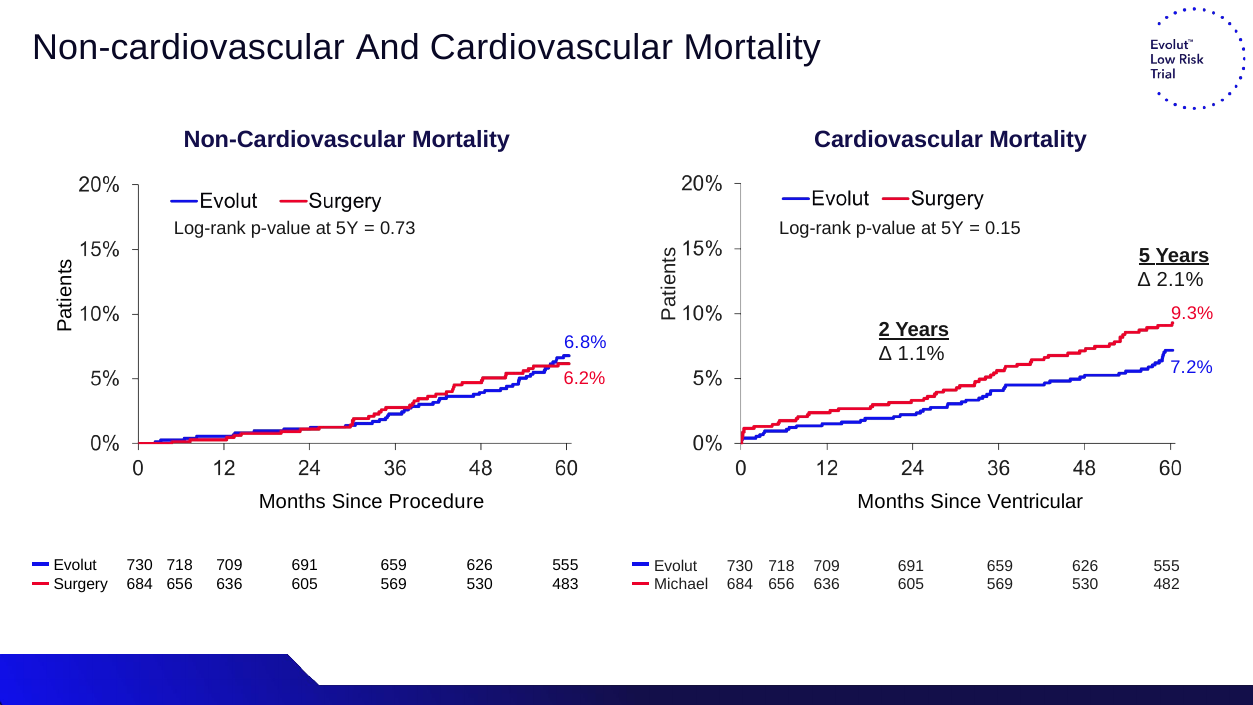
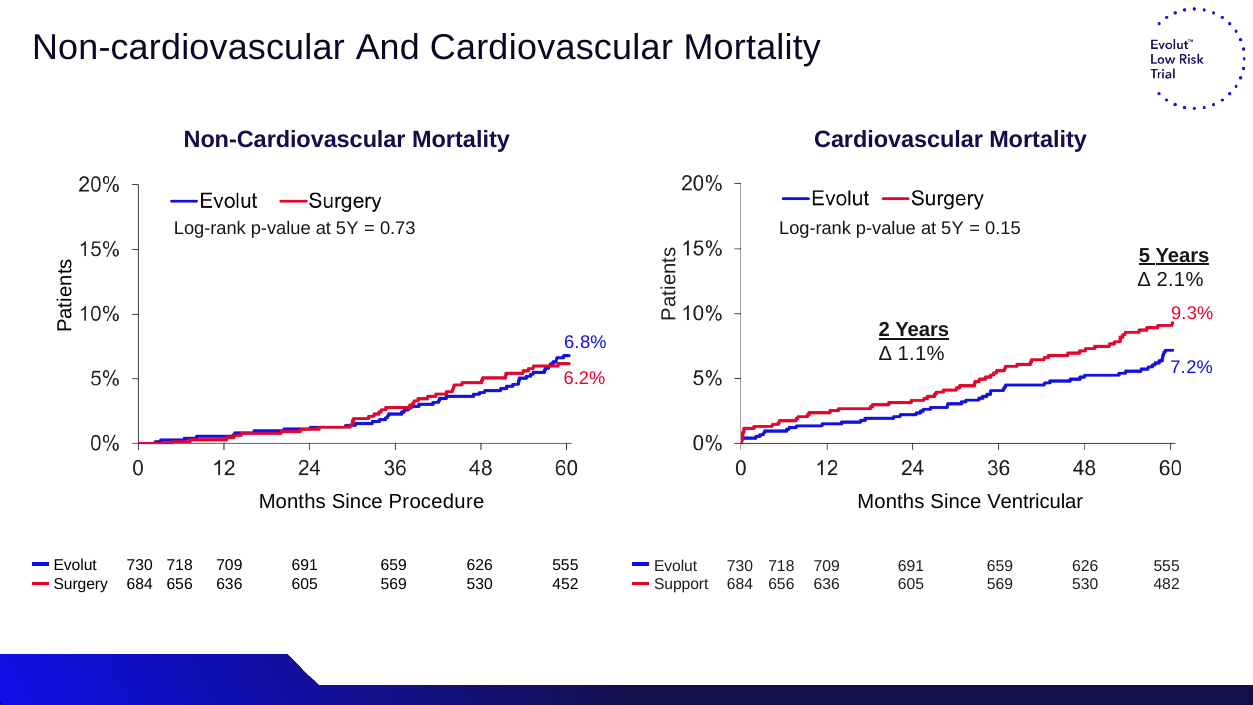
483: 483 -> 452 (565, 584)
Michael: Michael -> Support (681, 585)
